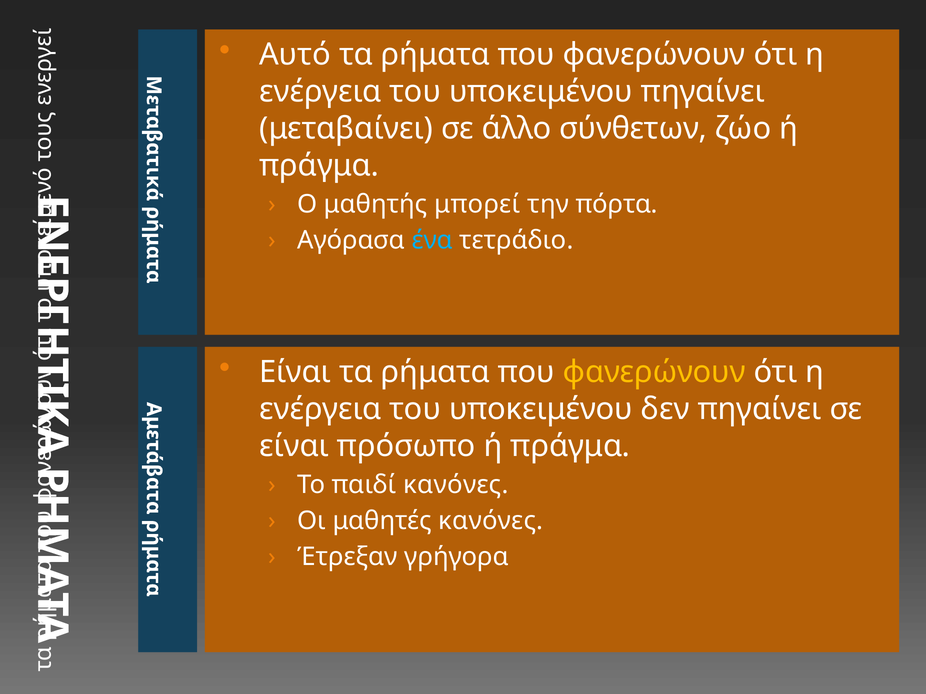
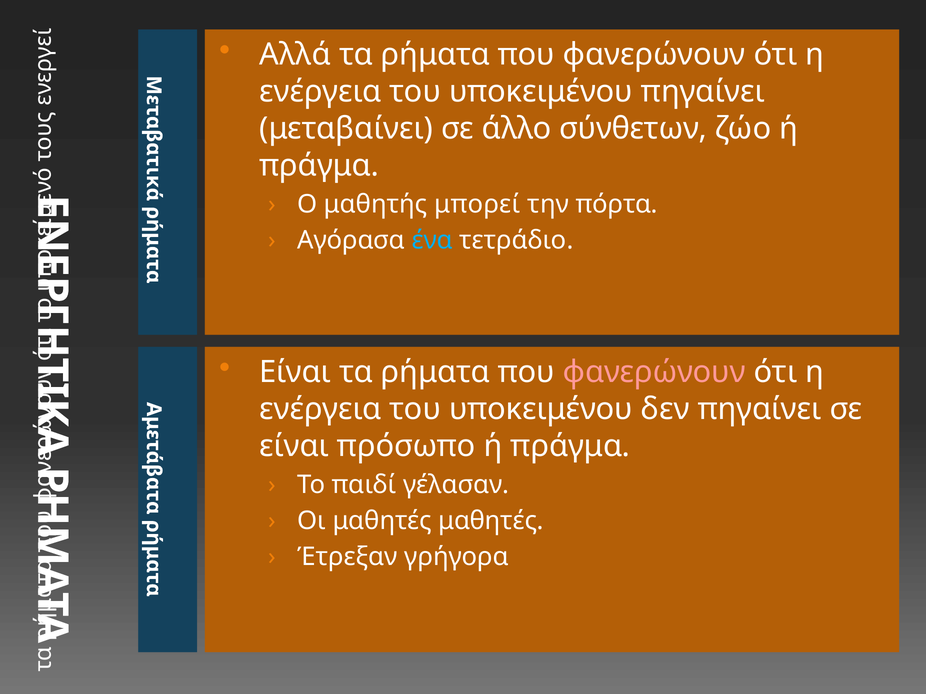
Αυτό: Αυτό -> Αλλά (295, 55)
φανερώνουν colour: yellow -> pink (654, 372)
παιδί κανόνες: κανόνες -> γέλασαν (456, 485)
μαθητές κανόνες: κανόνες -> μαθητές (491, 521)
